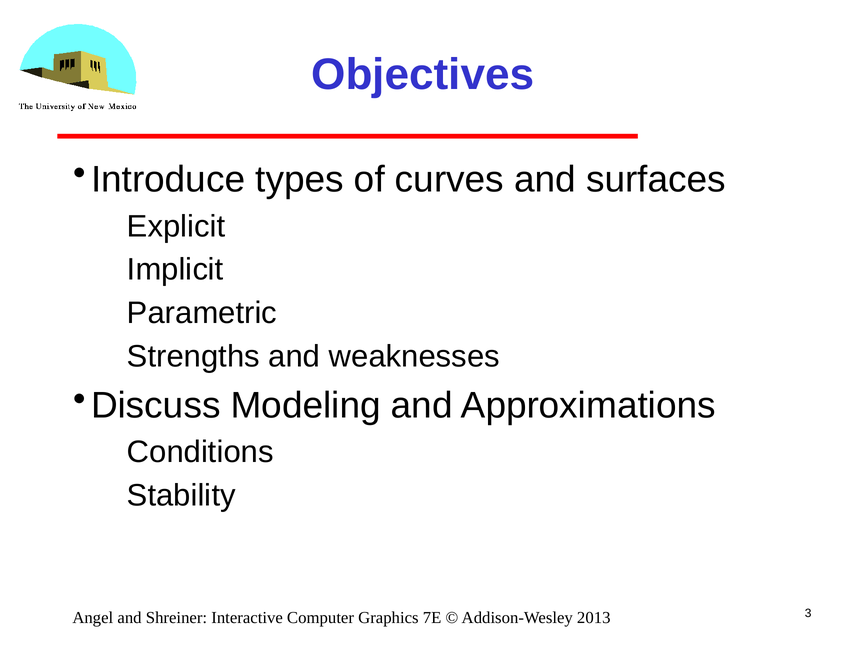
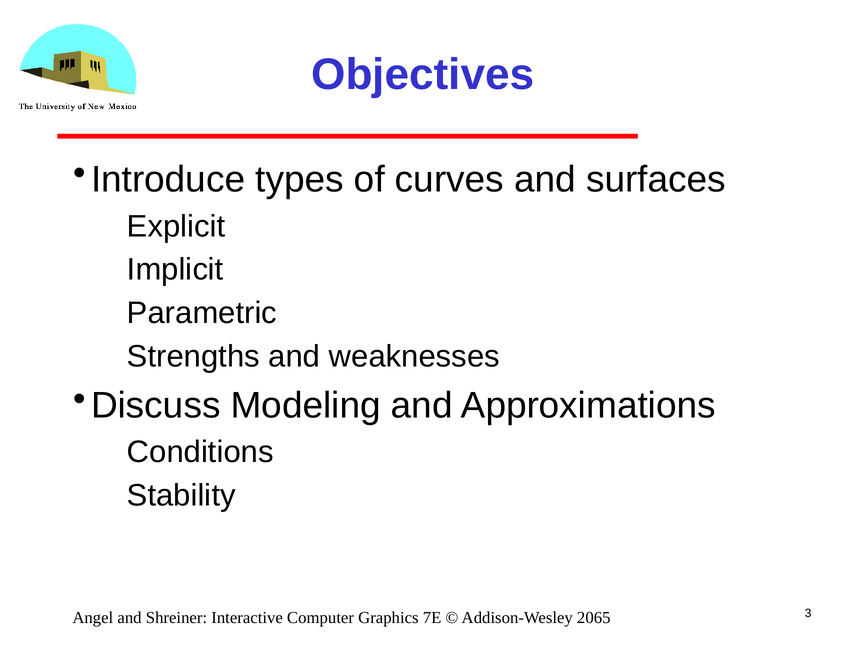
2013: 2013 -> 2065 (594, 618)
